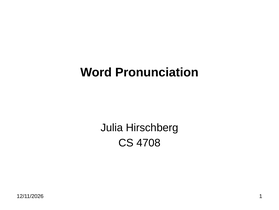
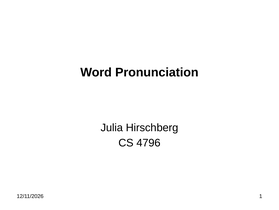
4708: 4708 -> 4796 (149, 142)
